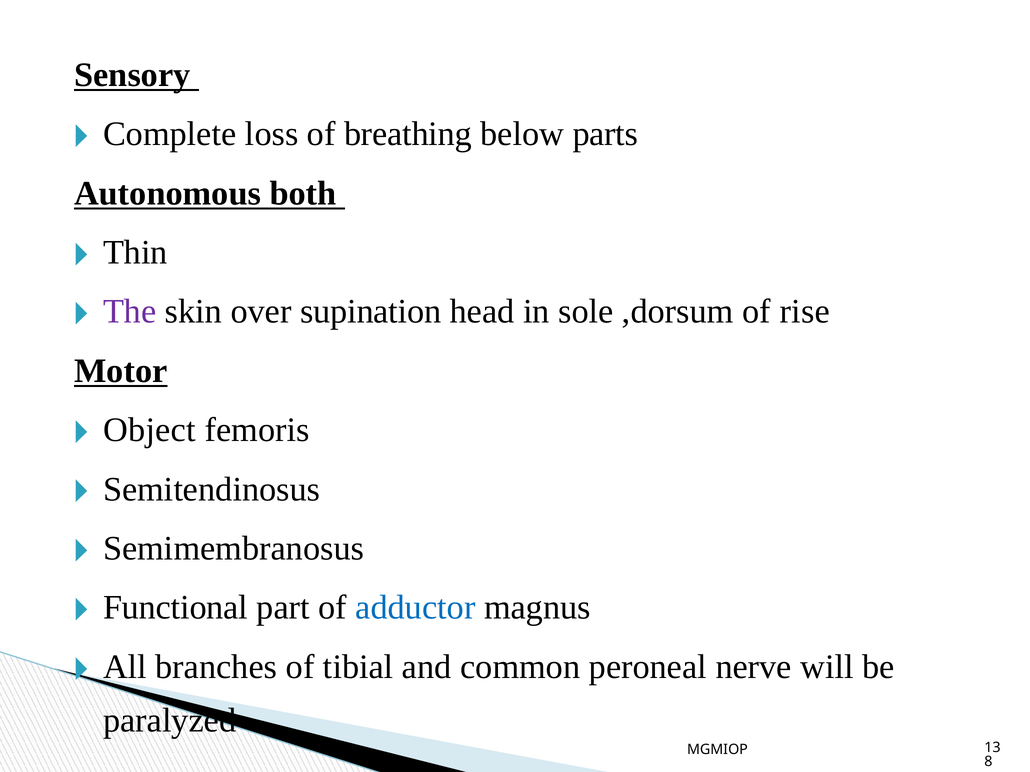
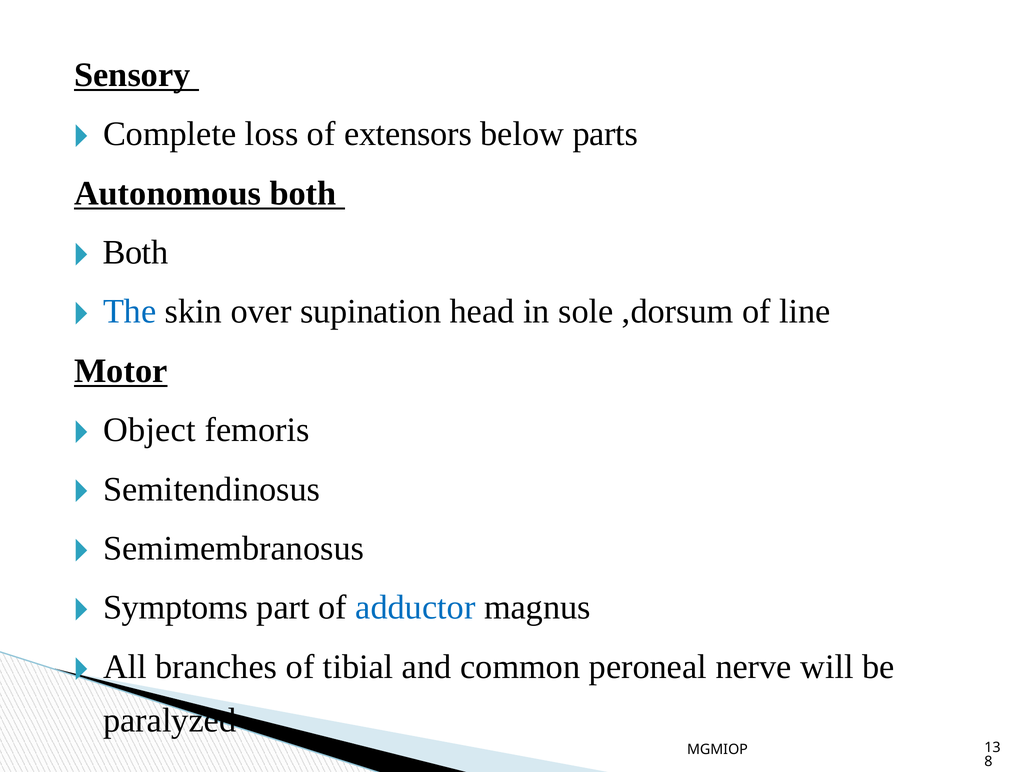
breathing: breathing -> extensors (408, 134)
Thin: Thin -> Both (135, 253)
The colour: purple -> blue (130, 312)
rise: rise -> line (805, 312)
Functional: Functional -> Symptoms (176, 608)
